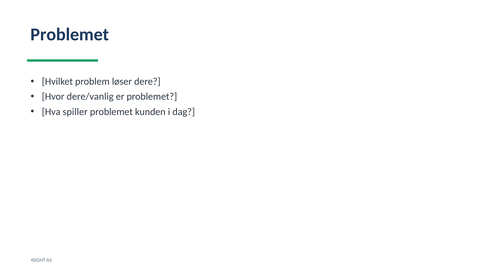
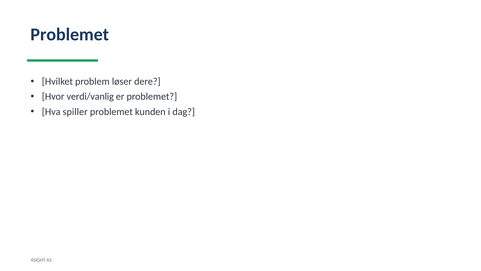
dere/vanlig: dere/vanlig -> verdi/vanlig (90, 97)
